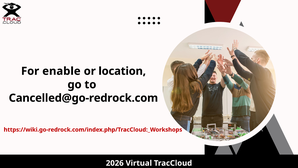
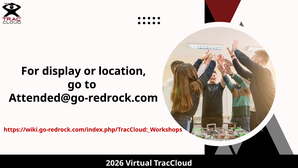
enable: enable -> display (62, 71)
Cancelled@go-redrock.com: Cancelled@go-redrock.com -> Attended@go-redrock.com (83, 98)
